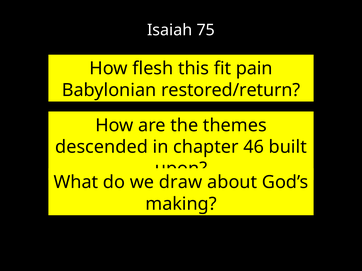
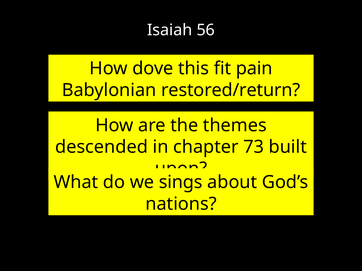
75: 75 -> 56 (206, 30)
flesh: flesh -> dove (153, 69)
46: 46 -> 73 (254, 147)
draw: draw -> sings (181, 183)
making: making -> nations (181, 204)
